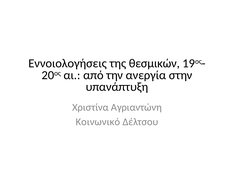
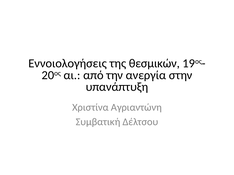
Κοινωνικό: Κοινωνικό -> Συμβατική (98, 122)
